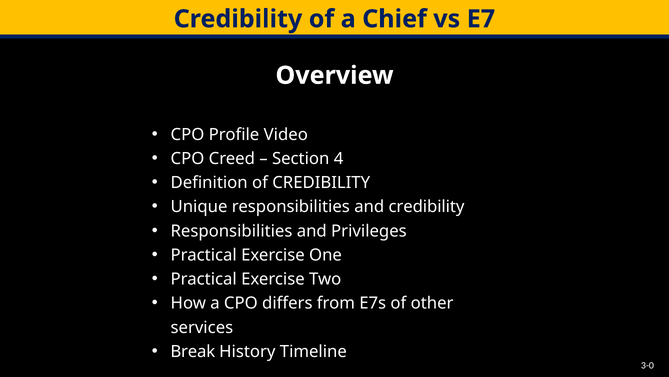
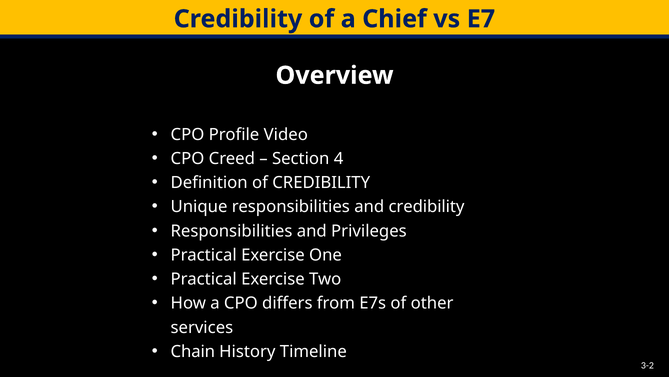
Break: Break -> Chain (193, 351)
3-0: 3-0 -> 3-2 (647, 365)
